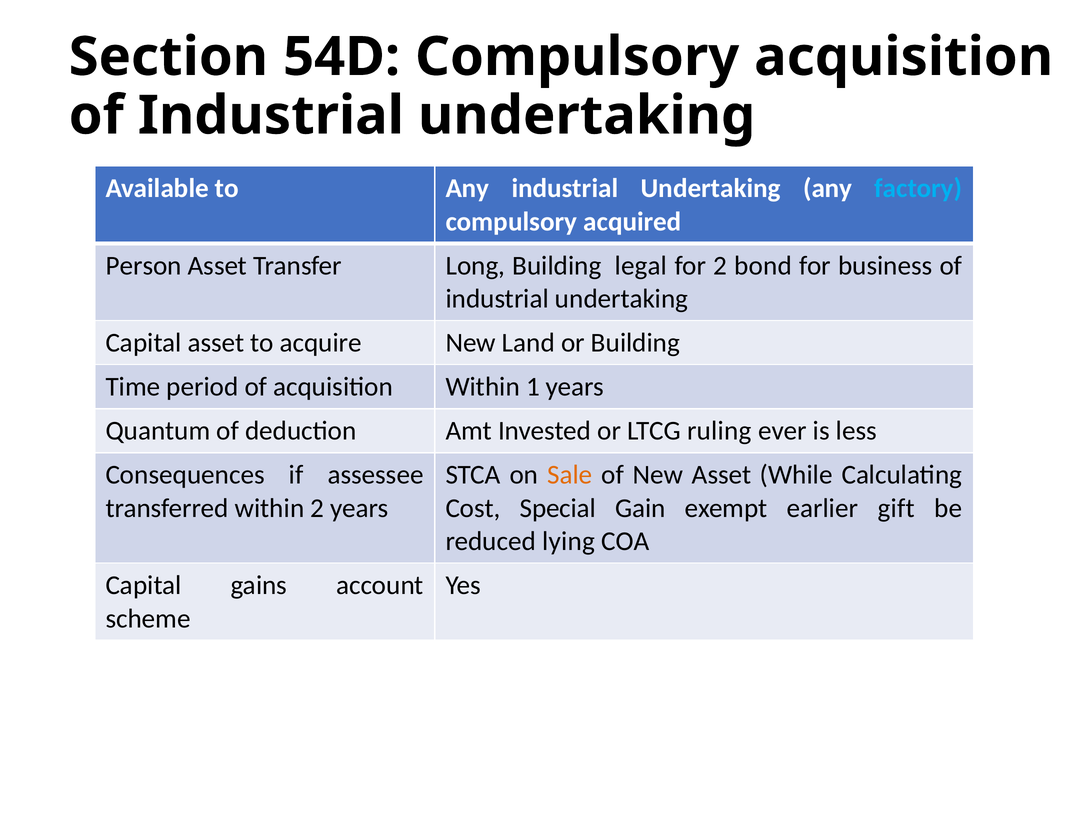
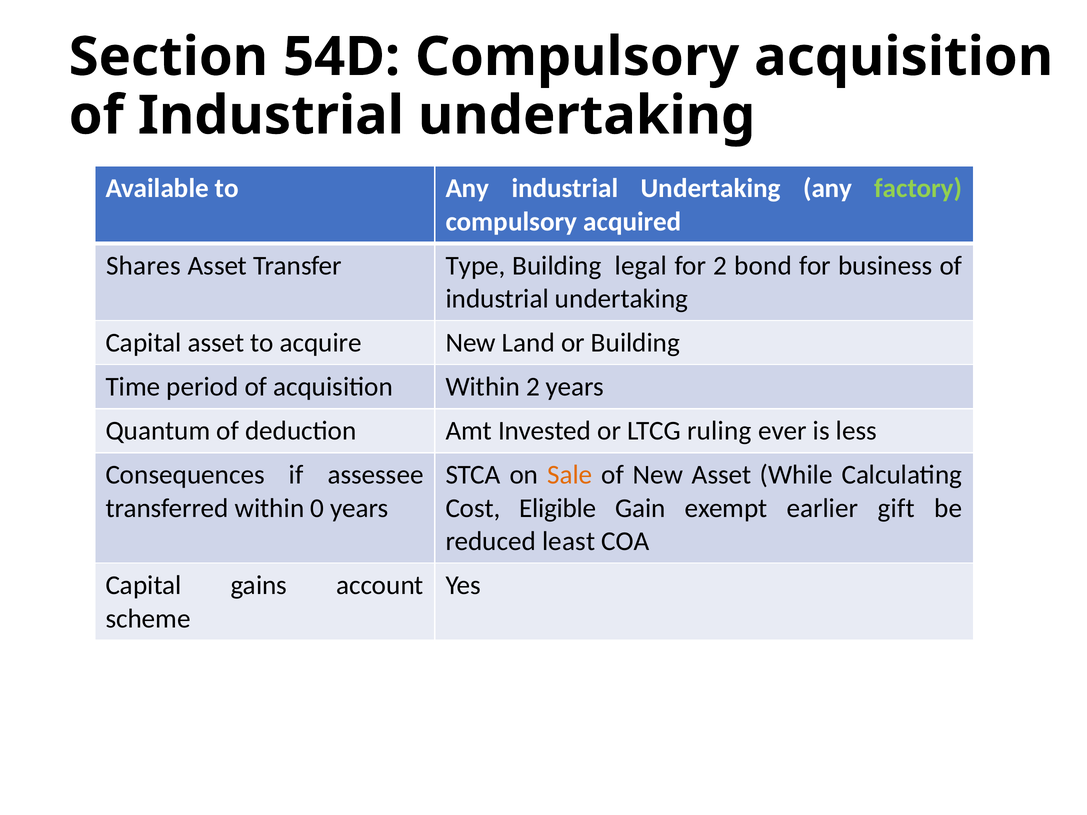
factory colour: light blue -> light green (918, 188)
Person: Person -> Shares (144, 266)
Long: Long -> Type (476, 266)
Within 1: 1 -> 2 (533, 387)
within 2: 2 -> 0 (317, 508)
Special: Special -> Eligible (558, 508)
lying: lying -> least (569, 542)
